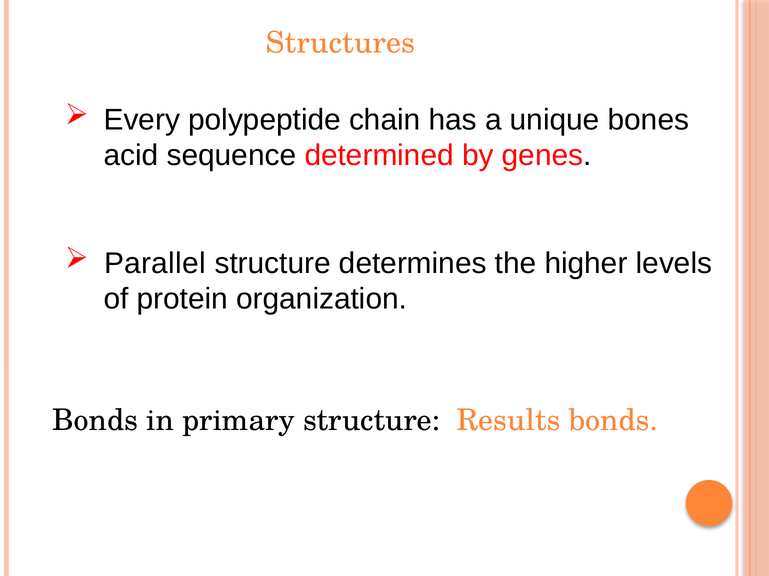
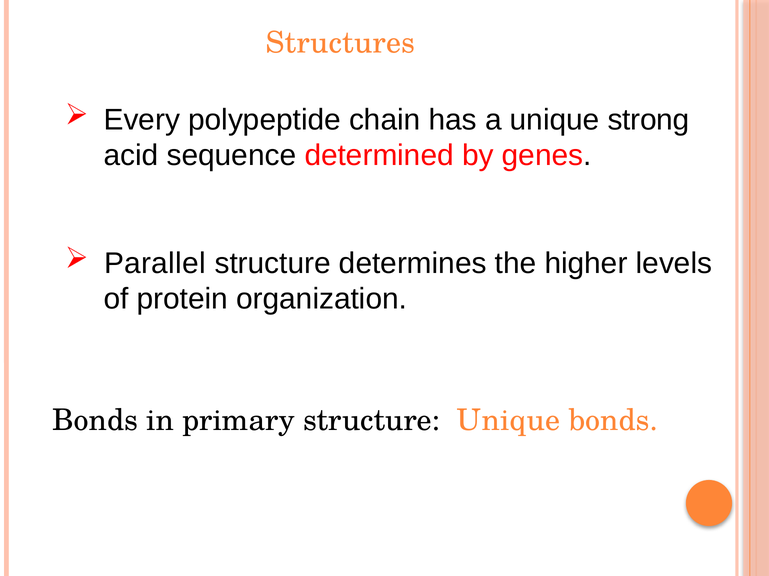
bones: bones -> strong (649, 120)
structure Results: Results -> Unique (509, 421)
